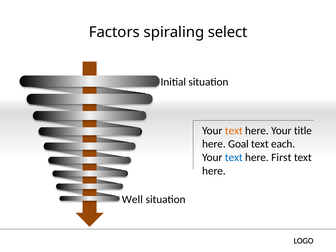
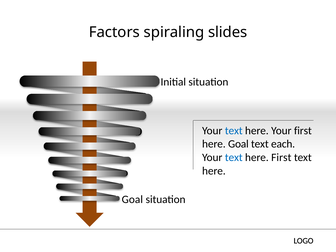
select: select -> slides (228, 32)
text colour: orange -> blue (234, 131)
Your title: title -> first (303, 131)
Well: Well -> Goal (132, 199)
